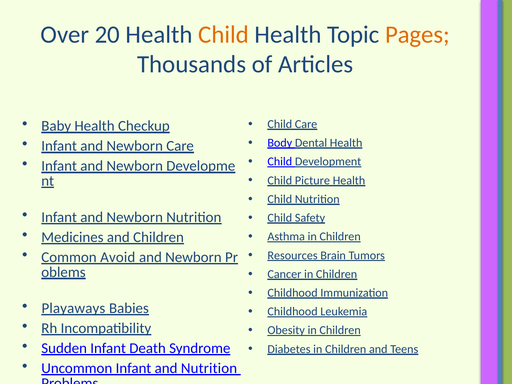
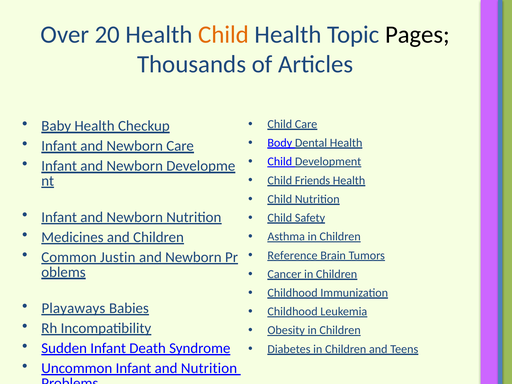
Pages colour: orange -> black (417, 35)
Picture: Picture -> Friends (313, 180)
Avoid: Avoid -> Justin (118, 257)
Resources: Resources -> Reference (293, 255)
